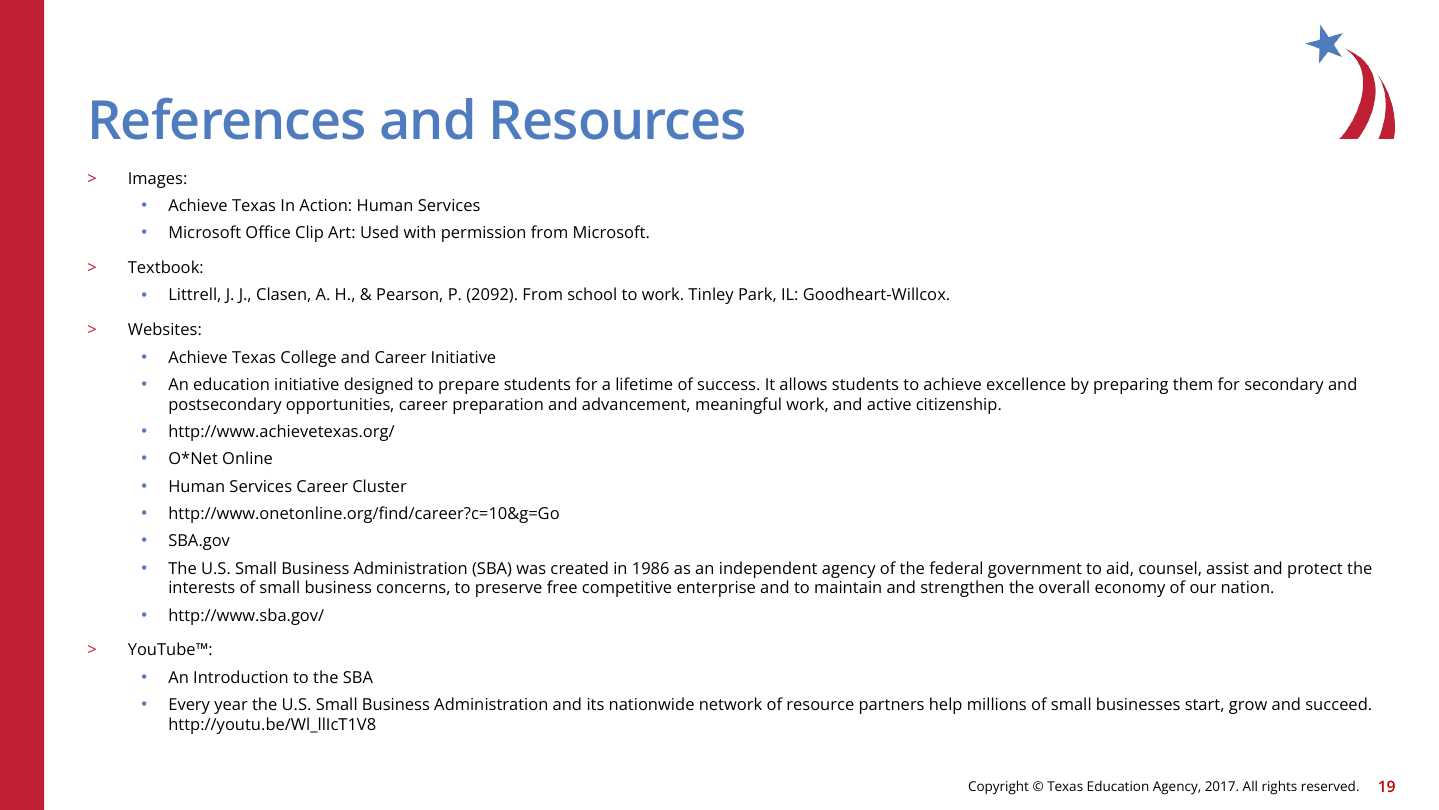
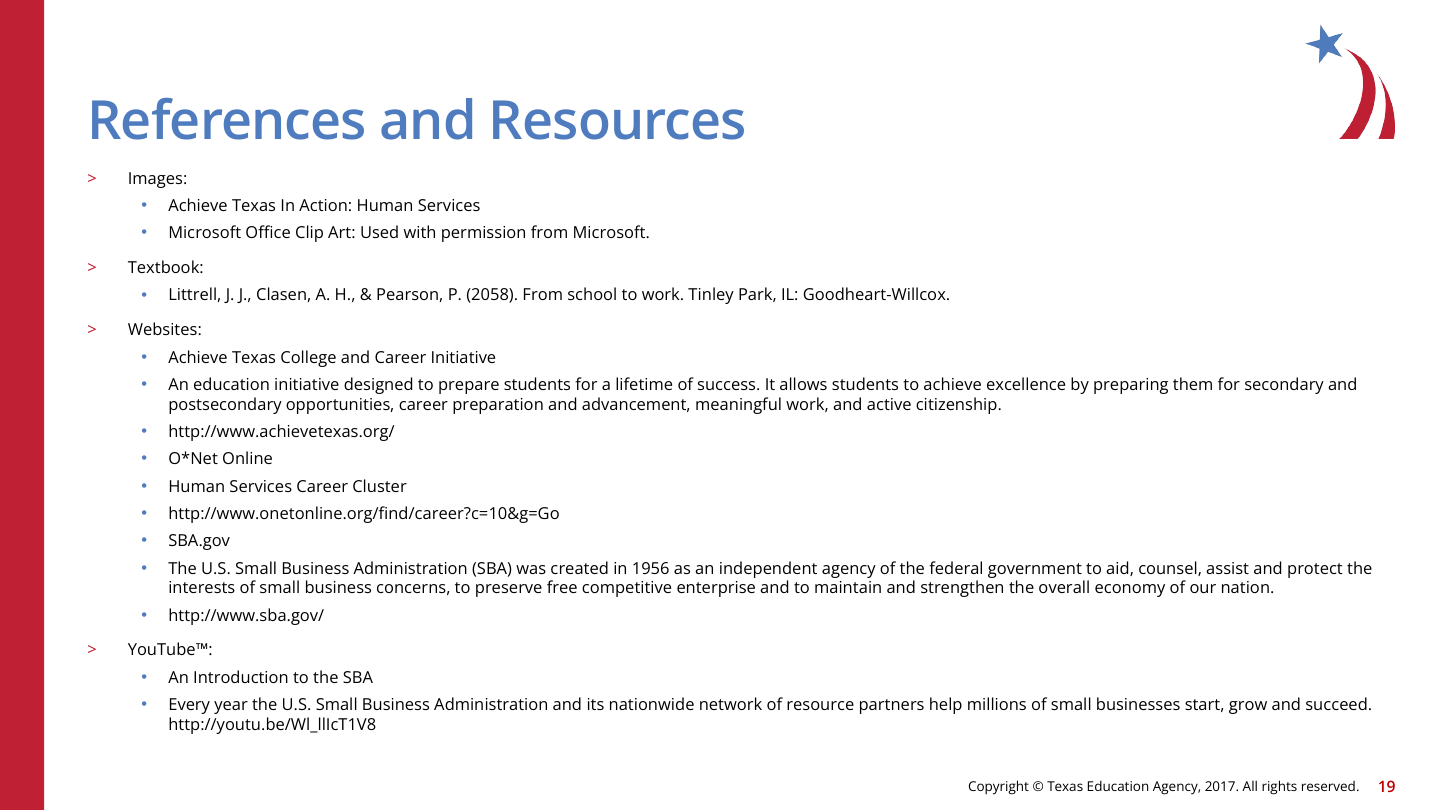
2092: 2092 -> 2058 (492, 295)
1986: 1986 -> 1956 (651, 568)
